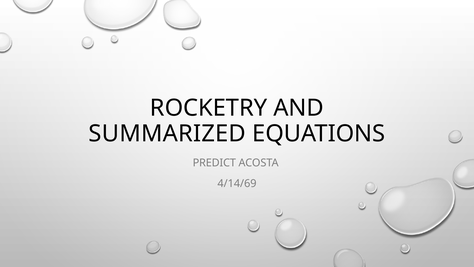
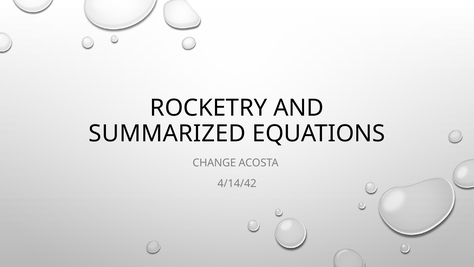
PREDICT: PREDICT -> CHANGE (214, 163)
4/14/69: 4/14/69 -> 4/14/42 (237, 183)
